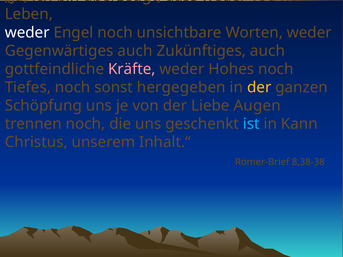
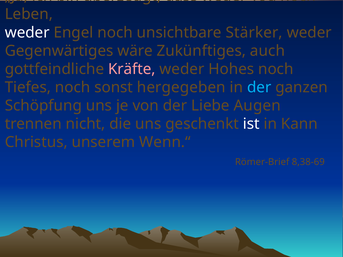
Worten: Worten -> Stärker (254, 33)
Gegenwärtiges auch: auch -> wäre (135, 51)
der colour: yellow -> light blue (259, 87)
trennen noch: noch -> nicht (86, 124)
ist colour: light blue -> white (251, 124)
Inhalt.“: Inhalt.“ -> Wenn.“ (165, 142)
8,38-38: 8,38-38 -> 8,38-69 (308, 162)
